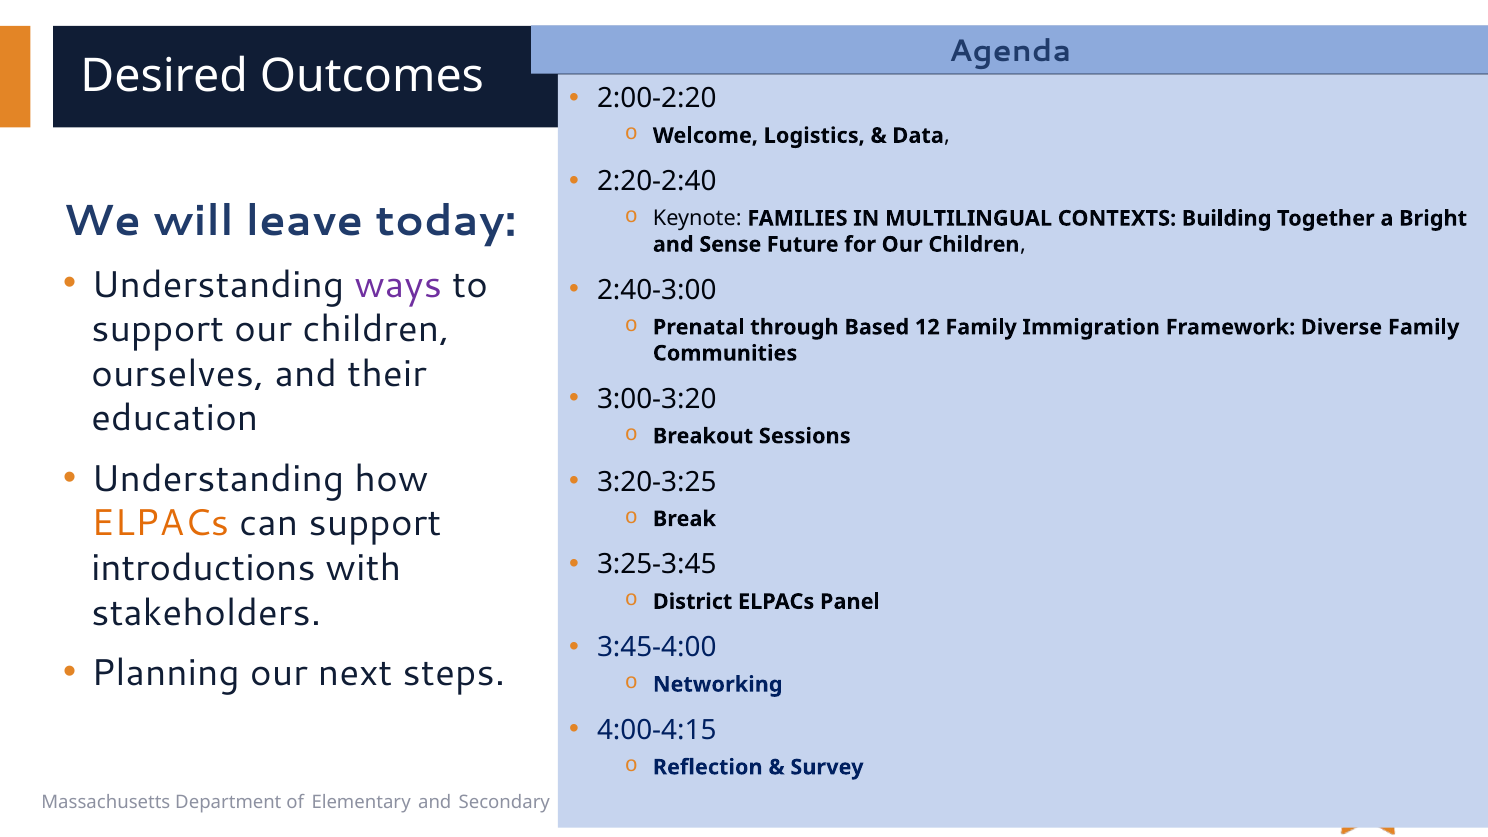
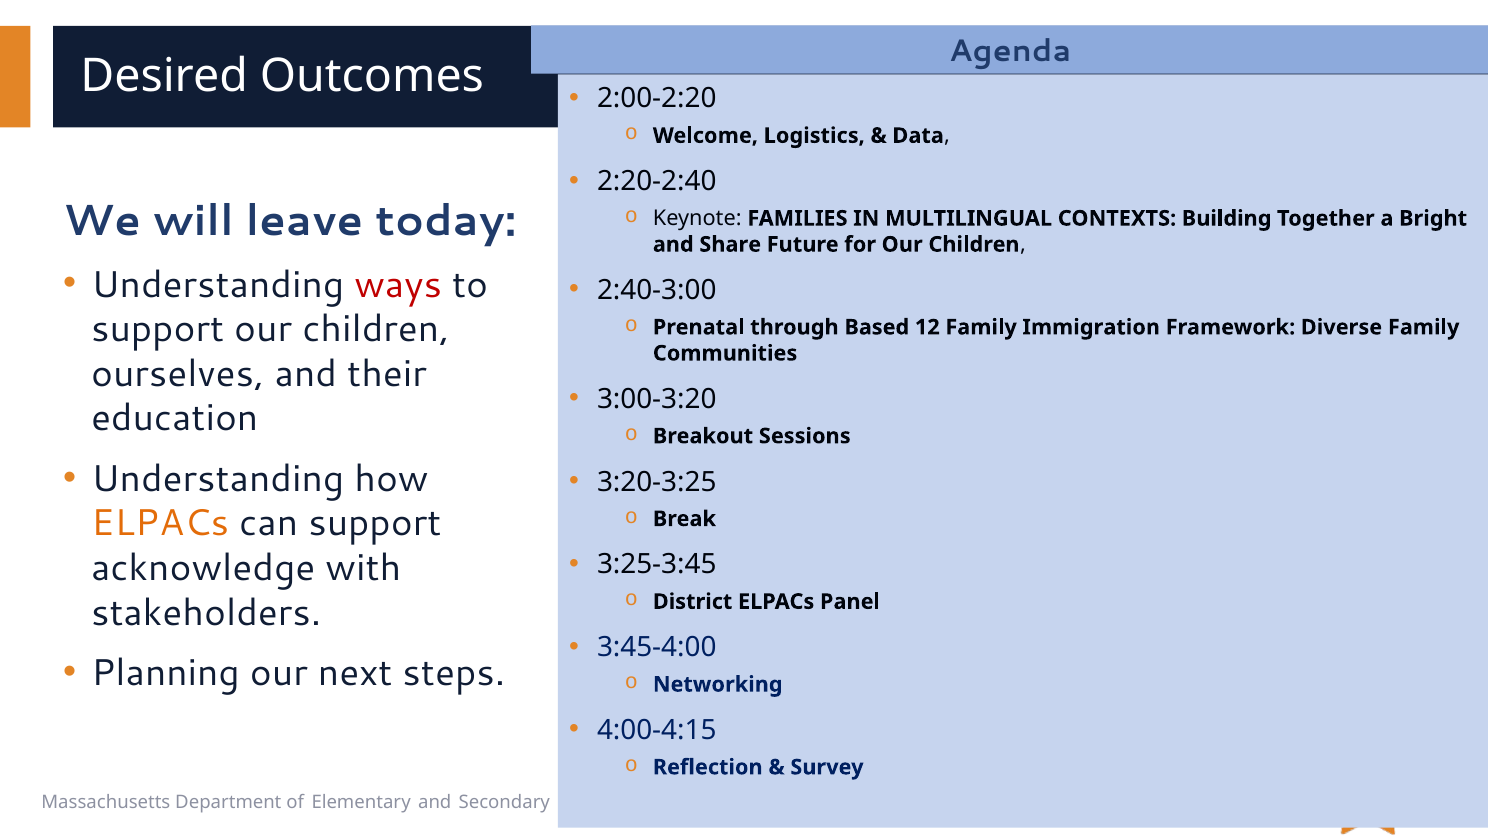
Sense: Sense -> Share (730, 245)
ways colour: purple -> red (398, 285)
introductions: introductions -> acknowledge (203, 568)
